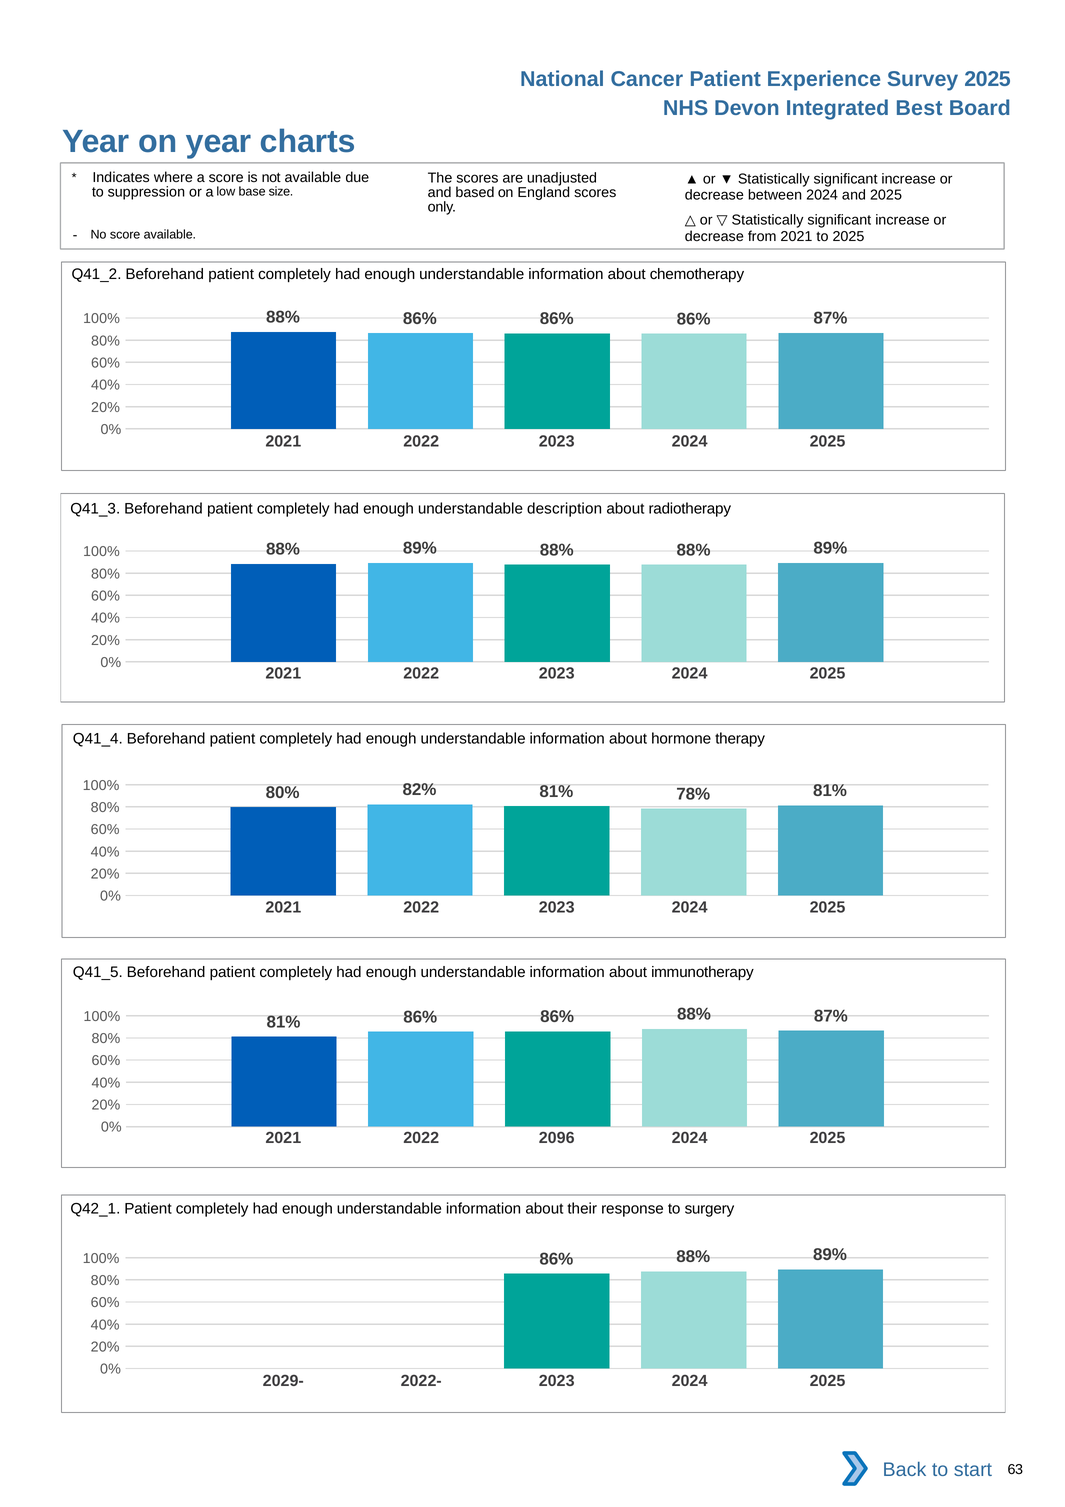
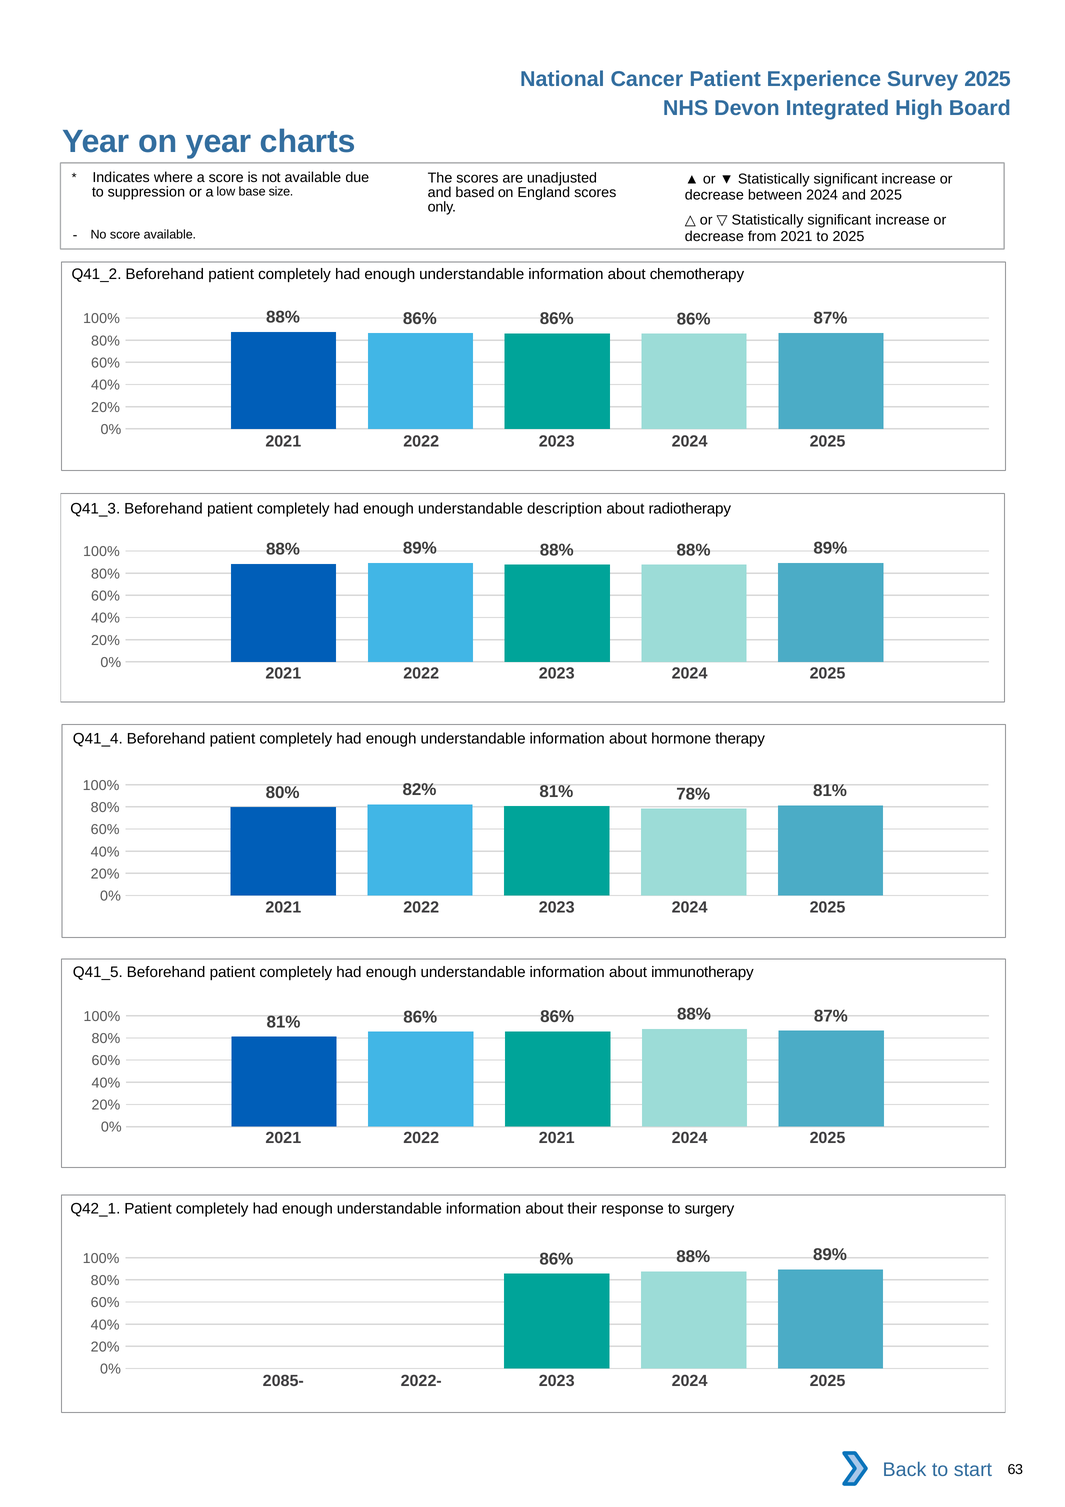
Best: Best -> High (919, 108)
2022 2096: 2096 -> 2021 (557, 1138)
2029-: 2029- -> 2085- (283, 1381)
